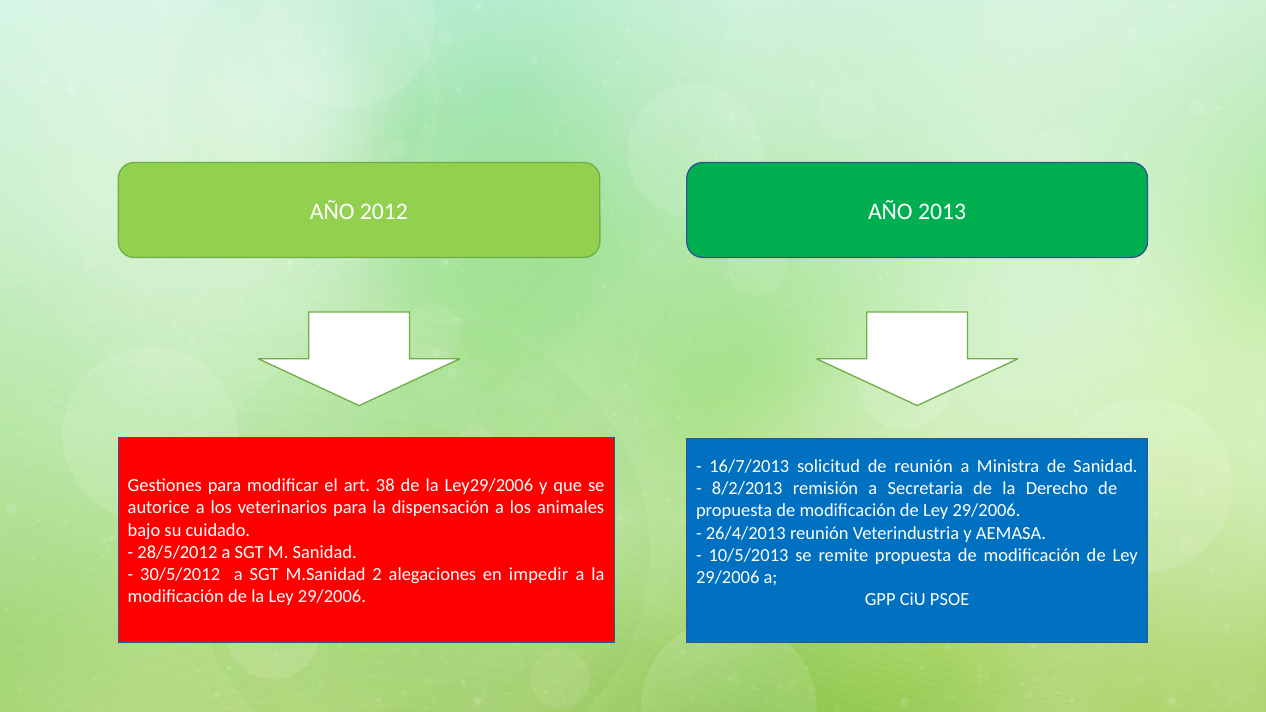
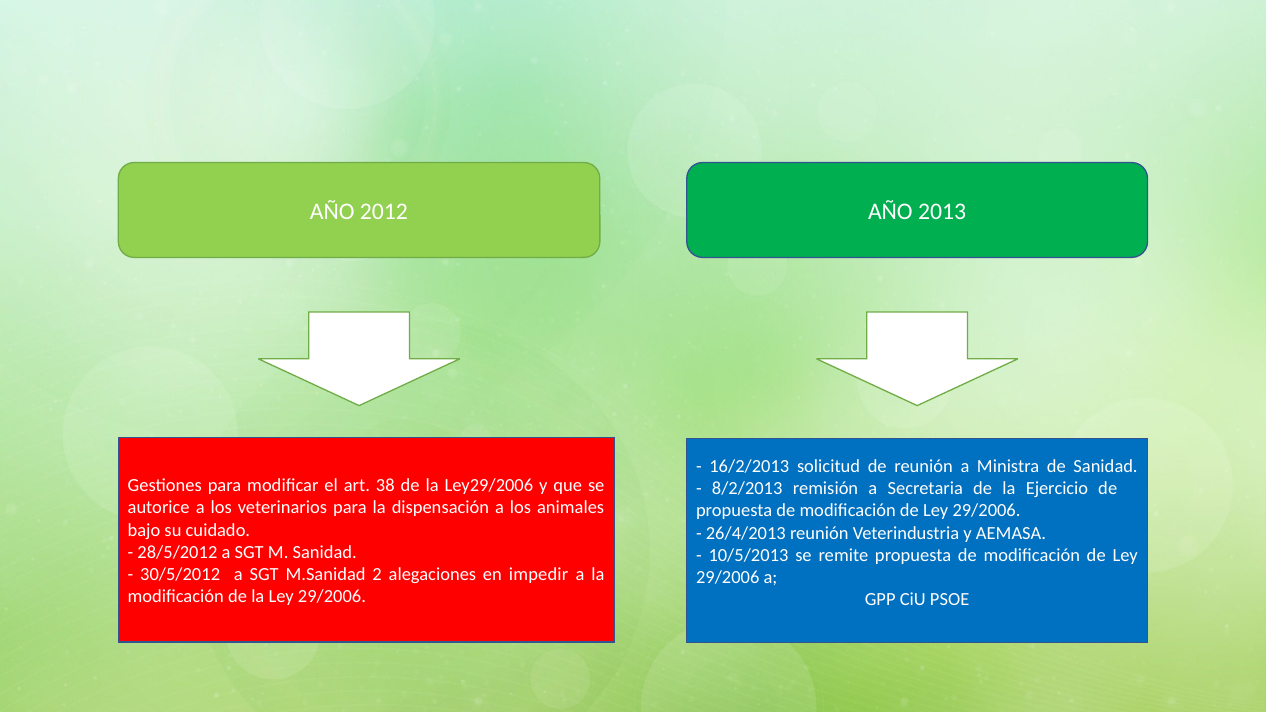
16/7/2013: 16/7/2013 -> 16/2/2013 (749, 467)
Derecho: Derecho -> Ejercicio (1057, 489)
